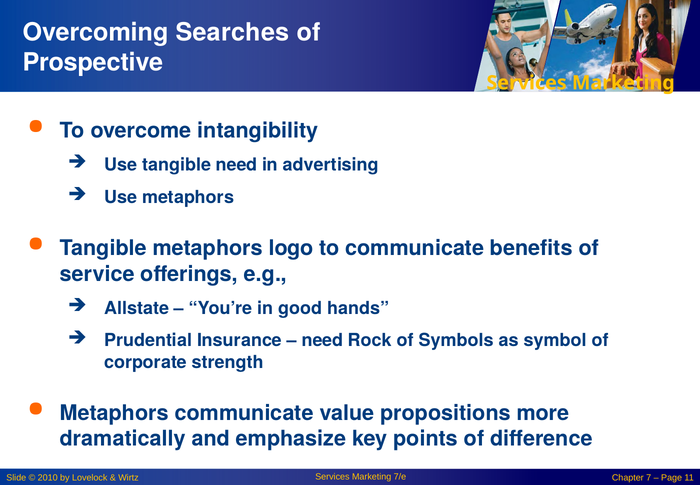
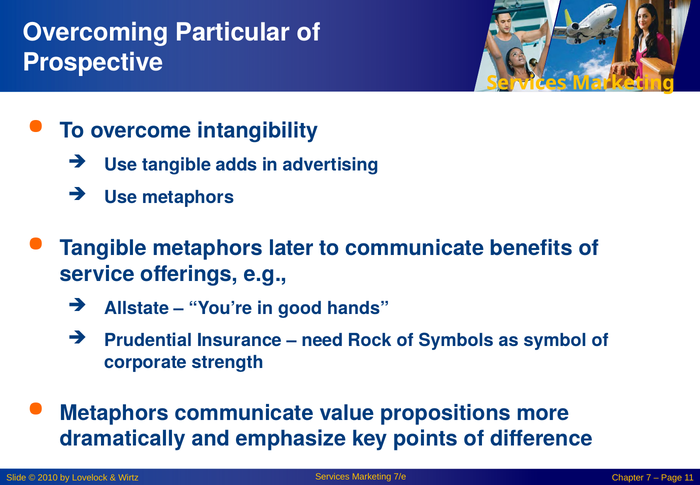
Searches: Searches -> Particular (233, 32)
tangible need: need -> adds (237, 165)
logo: logo -> later (291, 248)
